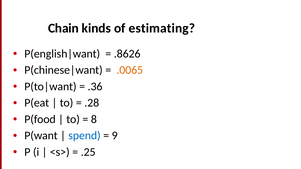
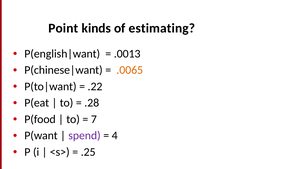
Chain: Chain -> Point (63, 28)
.8626: .8626 -> .0013 (127, 54)
.36: .36 -> .22 (95, 87)
8: 8 -> 7 (94, 119)
spend colour: blue -> purple (84, 136)
9: 9 -> 4 (115, 136)
